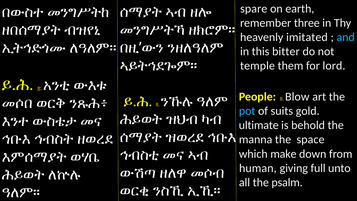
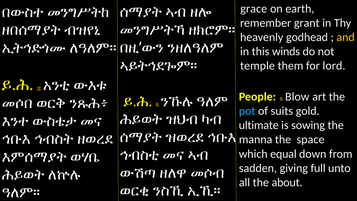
spare: spare -> grace (254, 9)
three: three -> grant (307, 23)
imitated: imitated -> godhead (307, 37)
and colour: light blue -> yellow (346, 37)
bitter: bitter -> winds (286, 51)
behold: behold -> sowing (308, 125)
make: make -> equal (283, 154)
human: human -> sadden (258, 168)
psalm: psalm -> about (287, 182)
